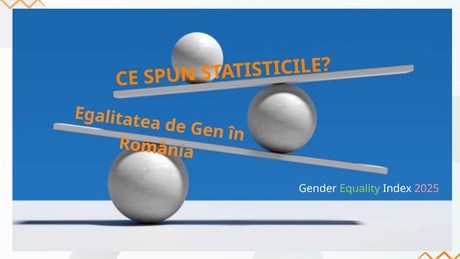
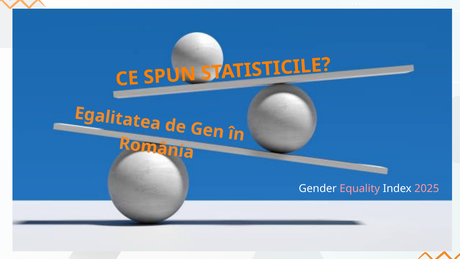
Equality colour: light green -> pink (360, 188)
